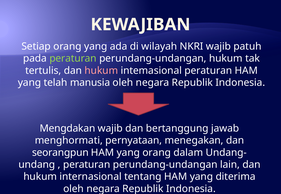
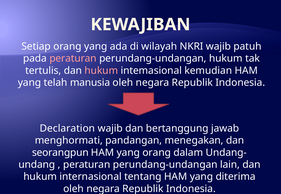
peraturan colour: light green -> pink (73, 59)
intemasional peraturan: peraturan -> kemudian (208, 71)
Mengdakan: Mengdakan -> Declaration (67, 129)
pernyataan: pernyataan -> pandangan (134, 141)
